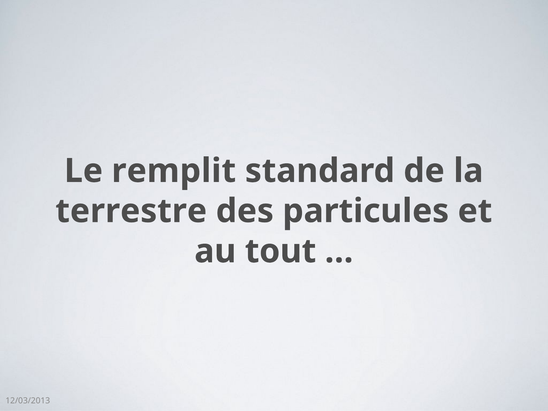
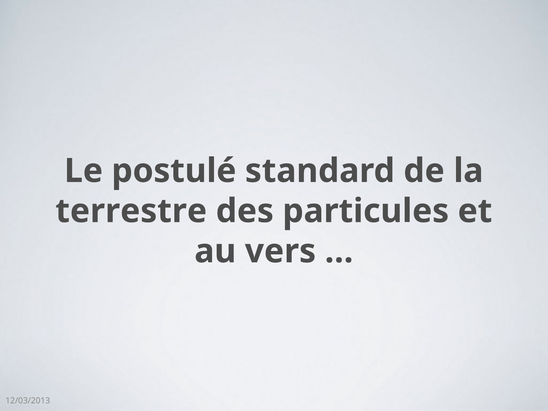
remplit: remplit -> postulé (174, 171)
tout: tout -> vers (280, 251)
